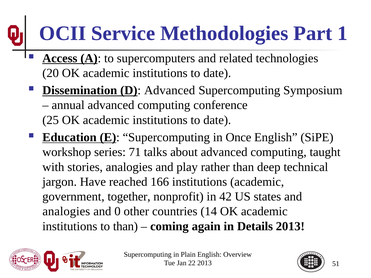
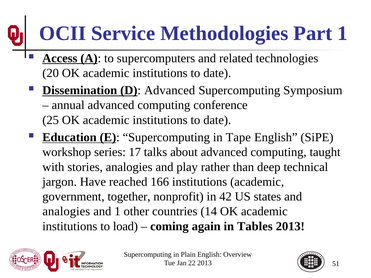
Once: Once -> Tape (238, 137)
71: 71 -> 17 (135, 152)
and 0: 0 -> 1 (117, 212)
to than: than -> load (125, 226)
Details: Details -> Tables (255, 226)
